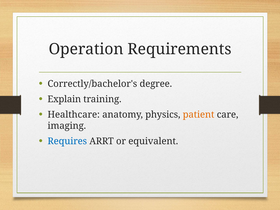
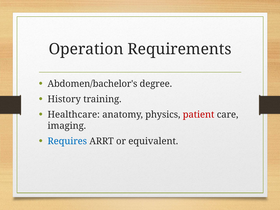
Correctly/bachelor's: Correctly/bachelor's -> Abdomen/bachelor's (92, 84)
Explain: Explain -> History (64, 99)
patient colour: orange -> red (199, 115)
